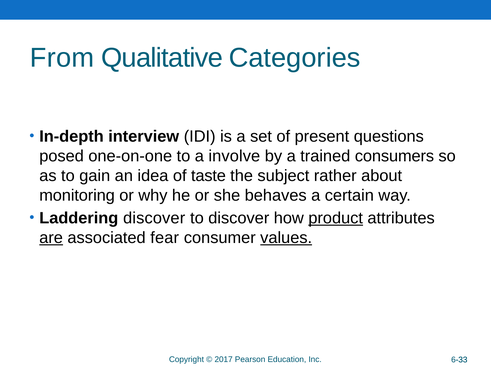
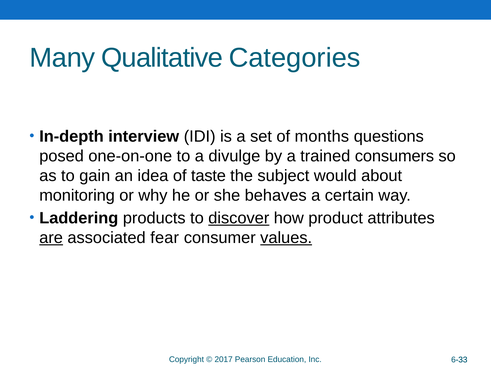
From: From -> Many (62, 58)
present: present -> months (322, 137)
involve: involve -> divulge (234, 156)
rather: rather -> would (335, 176)
Laddering discover: discover -> products (154, 218)
discover underline: none -> present (239, 218)
product underline: present -> none (336, 218)
